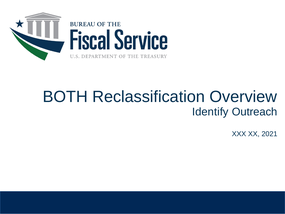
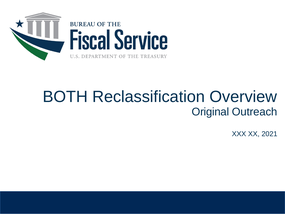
Identify: Identify -> Original (210, 112)
